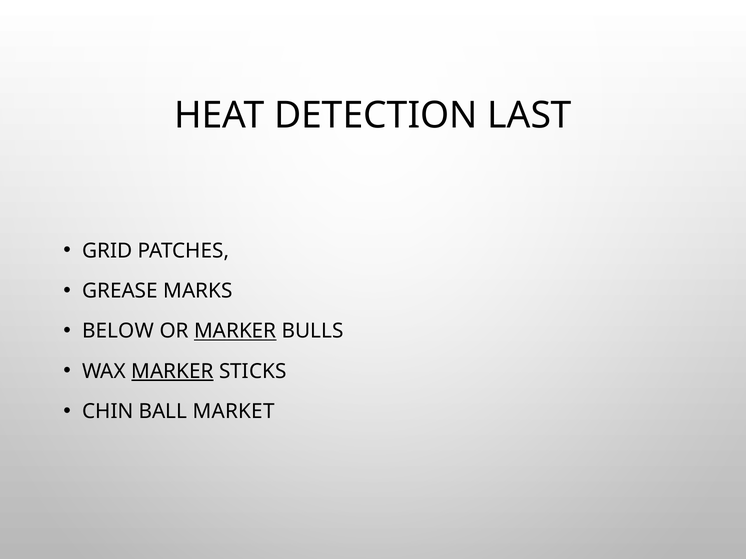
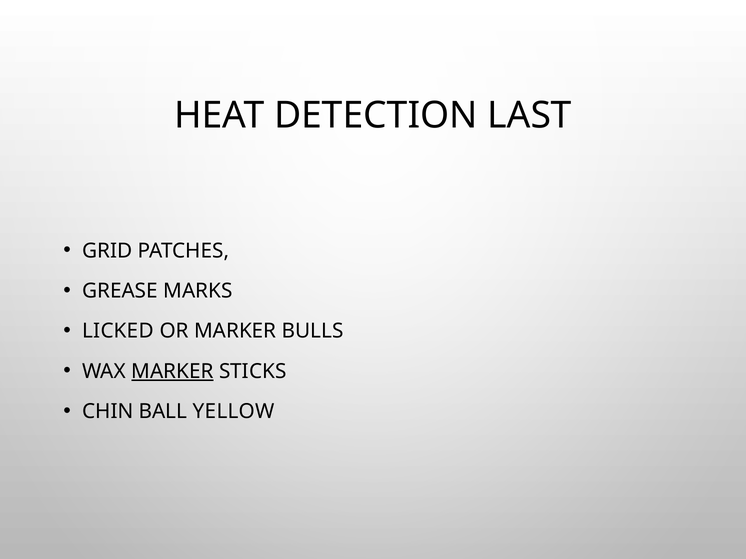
BELOW: BELOW -> LICKED (118, 331)
MARKER underline: present -> none (235, 331)
MARKET: MARKET -> YELLOW (234, 412)
